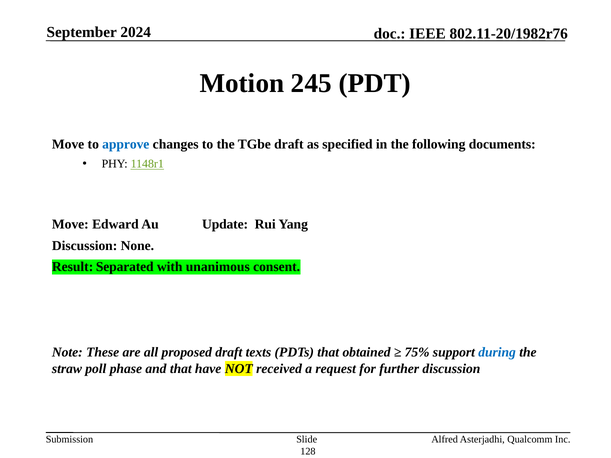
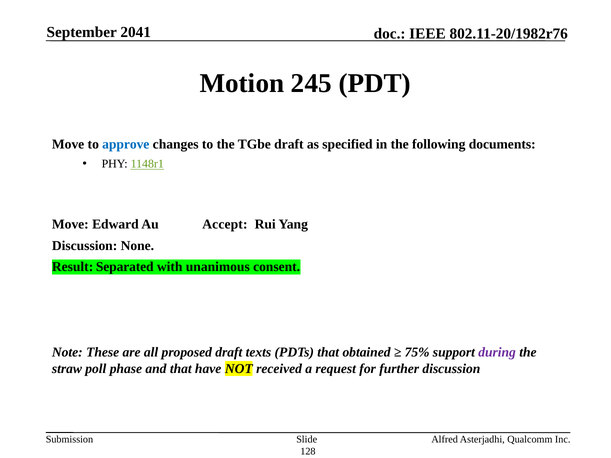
2024: 2024 -> 2041 (136, 32)
Update: Update -> Accept (225, 224)
during colour: blue -> purple (497, 353)
